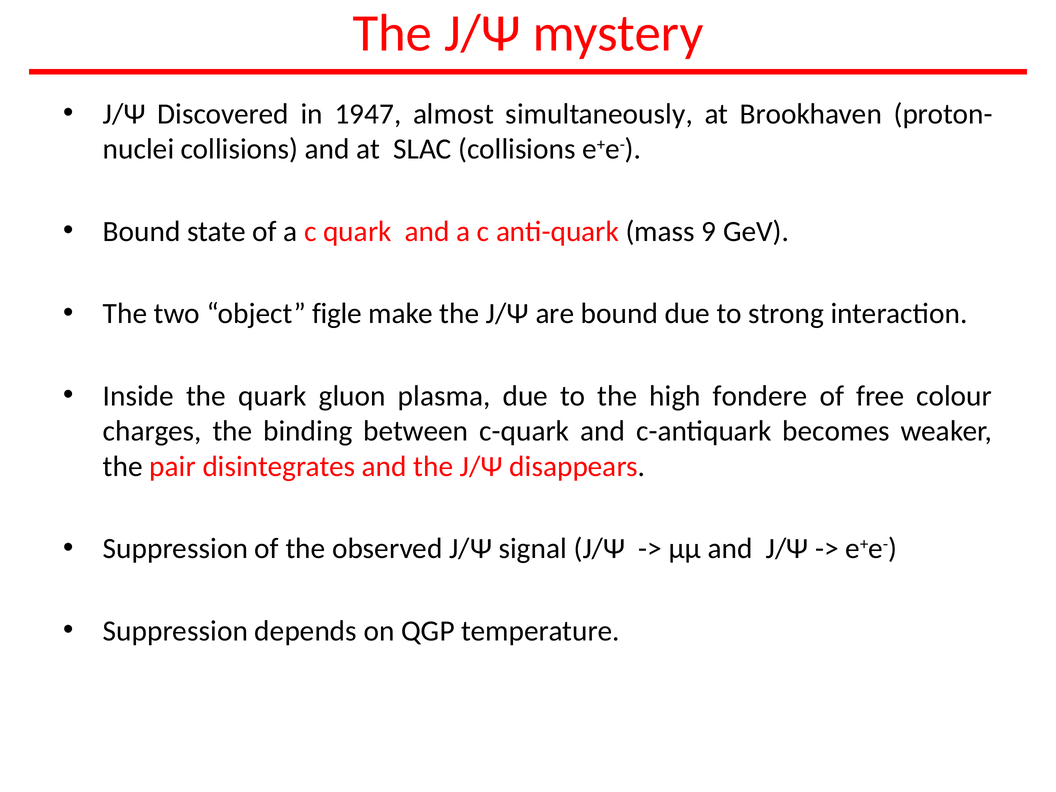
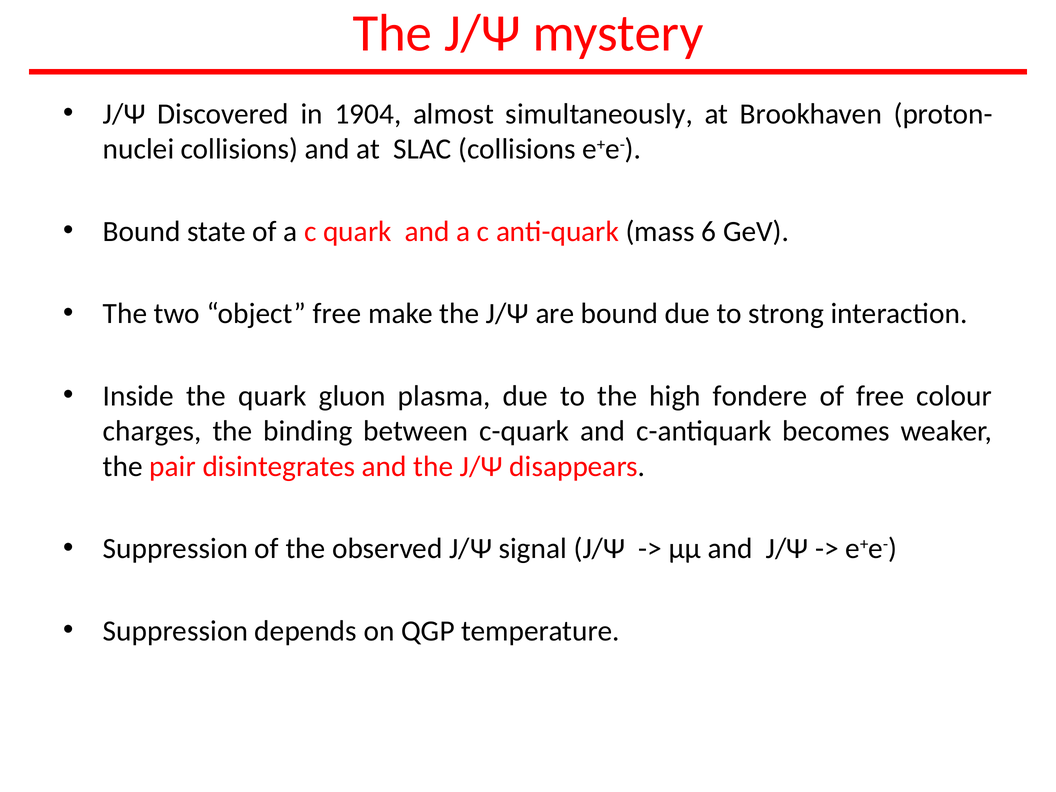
1947: 1947 -> 1904 (368, 114)
9: 9 -> 6 (709, 231)
object figle: figle -> free (337, 314)
